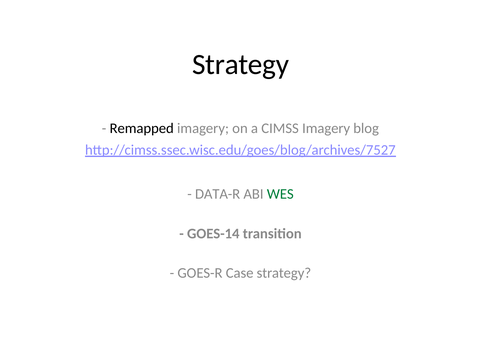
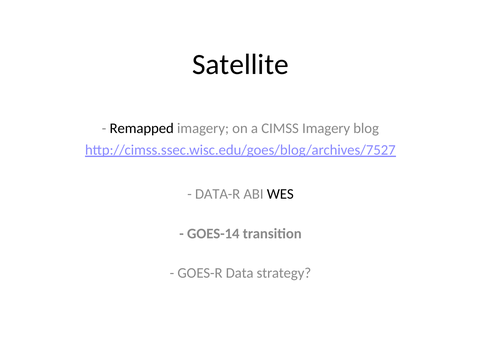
Strategy: Strategy -> Satellite (240, 65)
WES colour: green -> black (280, 194)
Case: Case -> Data (240, 274)
